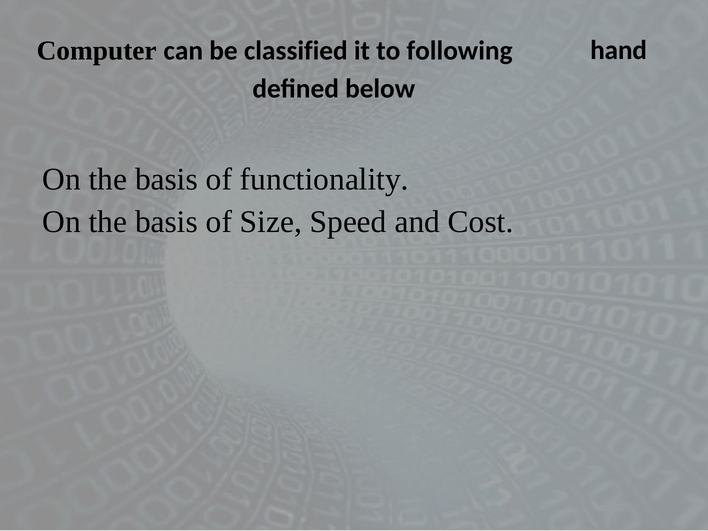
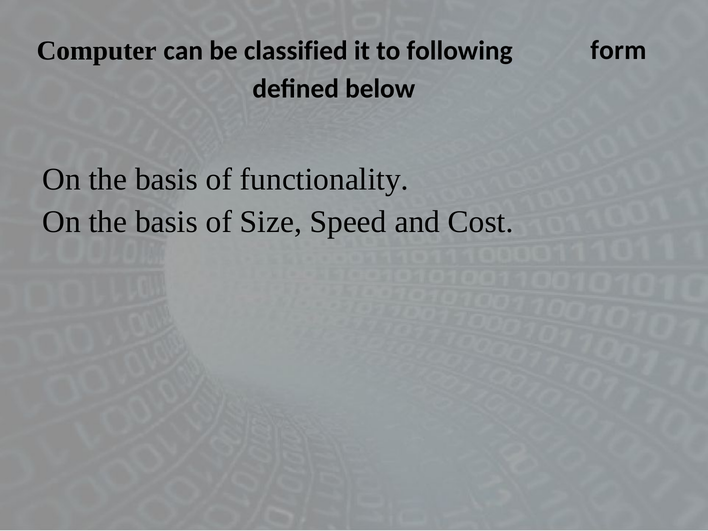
hand: hand -> form (618, 50)
